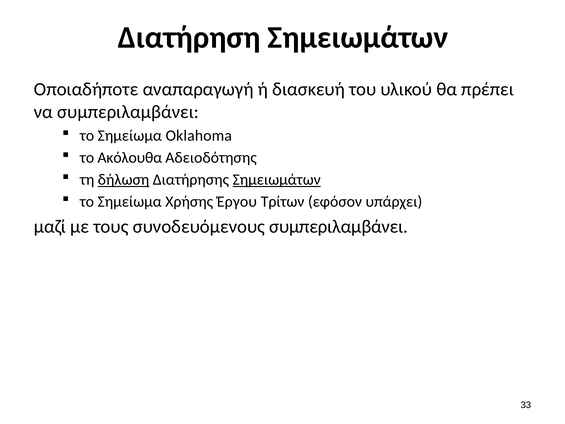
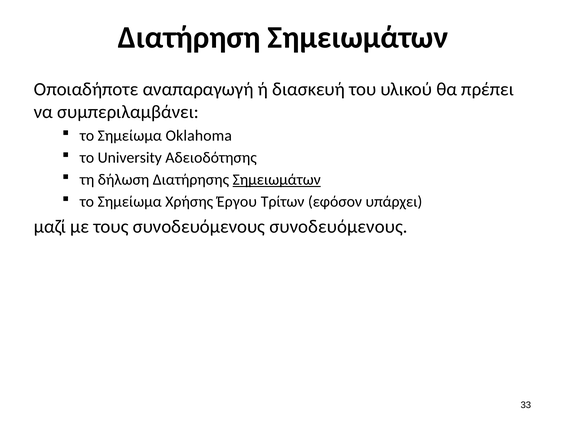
Ακόλουθα: Ακόλουθα -> University (130, 158)
δήλωση underline: present -> none (124, 180)
συνοδευόμενους συμπεριλαμβάνει: συμπεριλαμβάνει -> συνοδευόμενους (338, 226)
